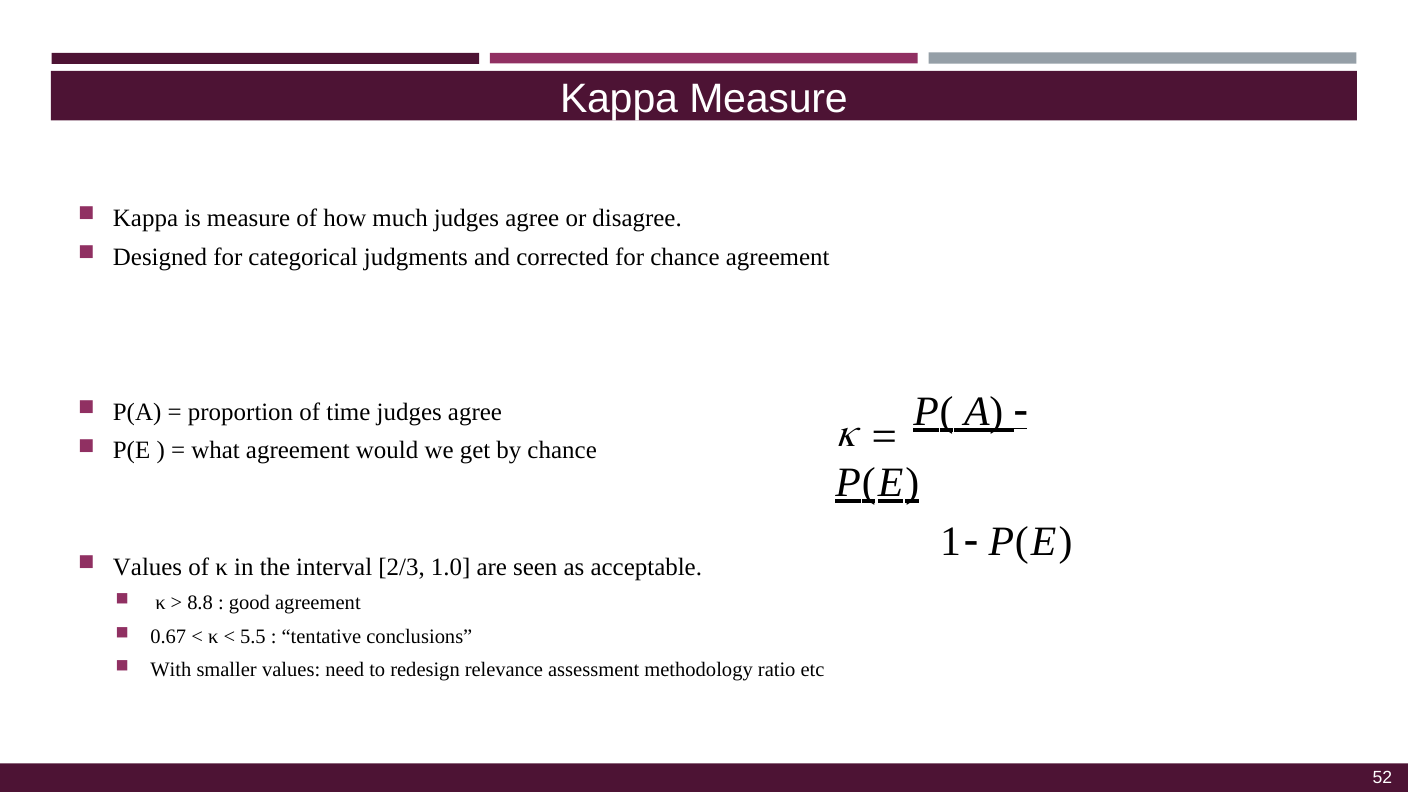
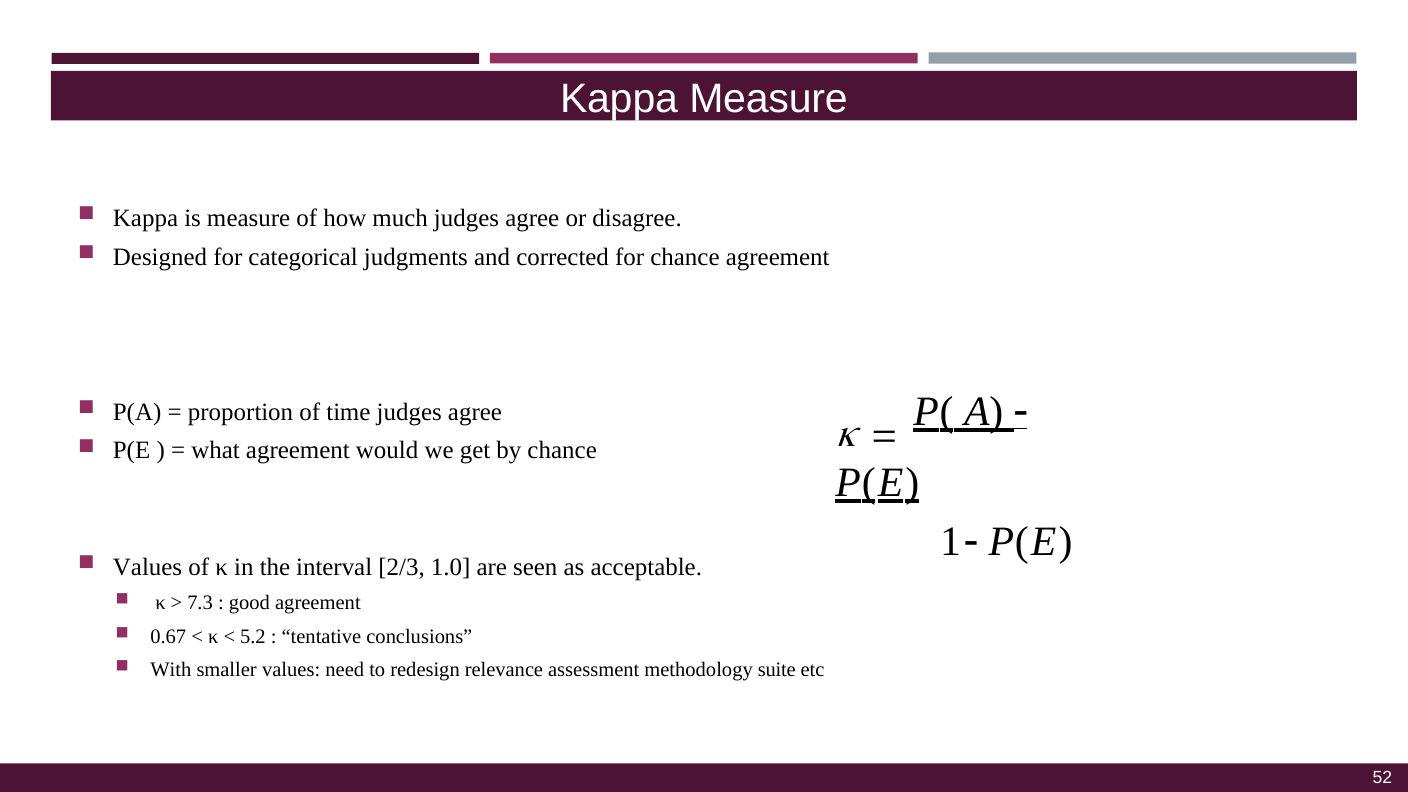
8.8: 8.8 -> 7.3 (200, 603)
5.5: 5.5 -> 5.2 (253, 636)
ratio: ratio -> suite (777, 670)
